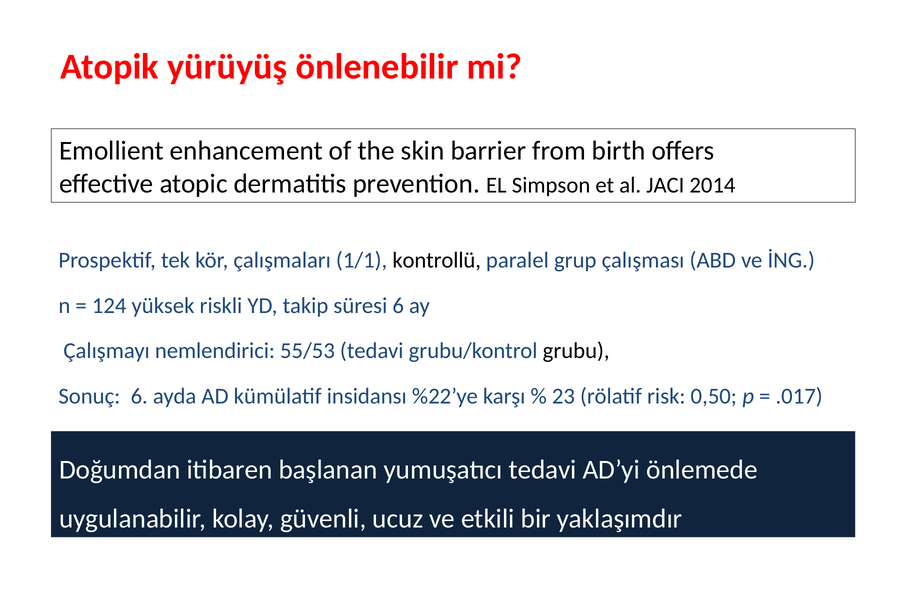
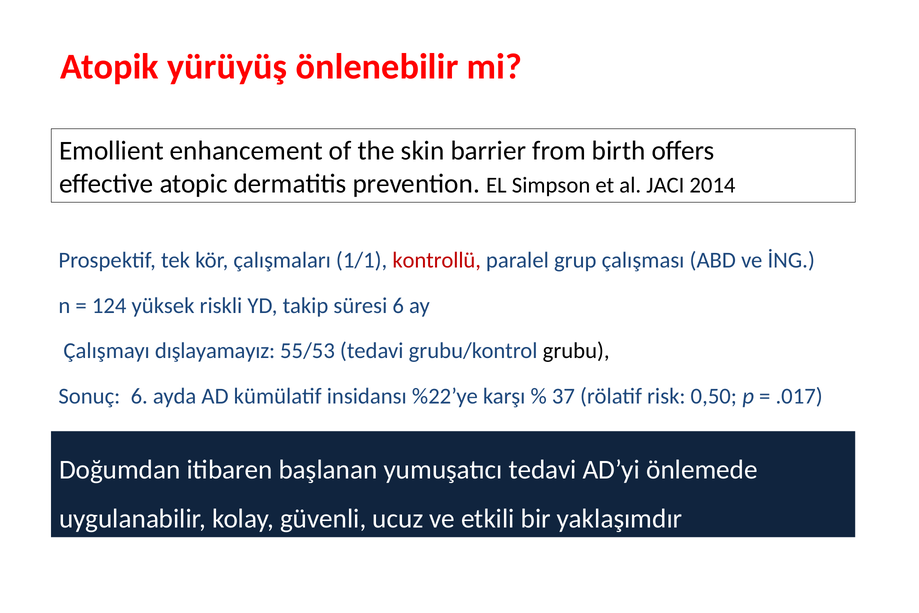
kontrollü colour: black -> red (437, 260)
nemlendirici: nemlendirici -> dışlayamayız (215, 351)
23: 23 -> 37 (563, 396)
